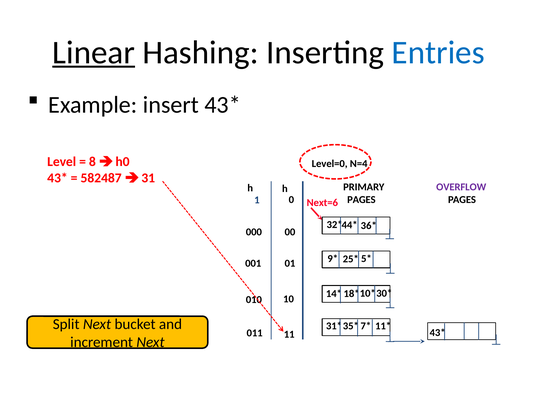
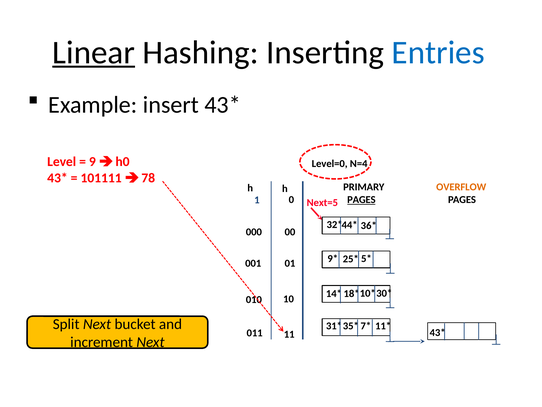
8: 8 -> 9 (92, 161)
582487: 582487 -> 101111 (101, 178)
31: 31 -> 78 (148, 178)
OVERFLOW colour: purple -> orange (461, 187)
PAGES underline: none -> present (361, 199)
Next=6: Next=6 -> Next=5 (322, 203)
